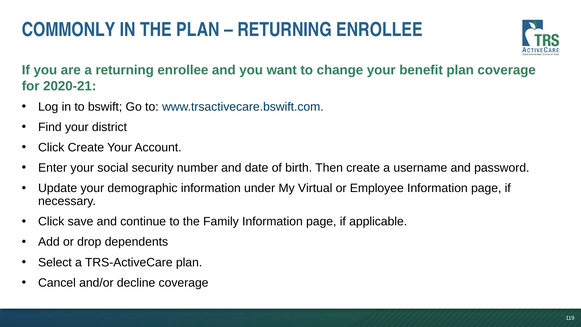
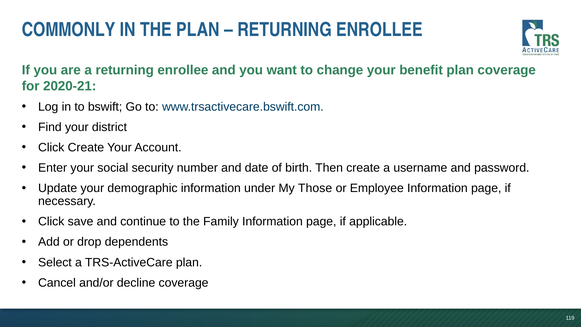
Virtual: Virtual -> Those (315, 188)
